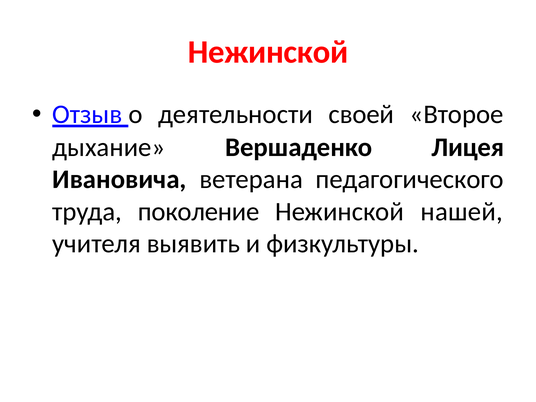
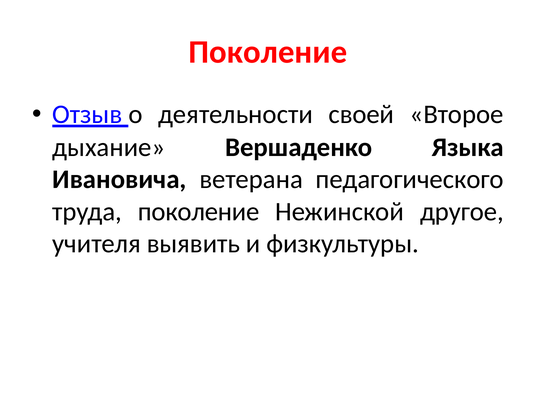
Нежинской: Нежинской -> Поколение (268, 52)
Лицея: Лицея -> Языка (468, 147)
нашей: нашей -> другое (462, 212)
